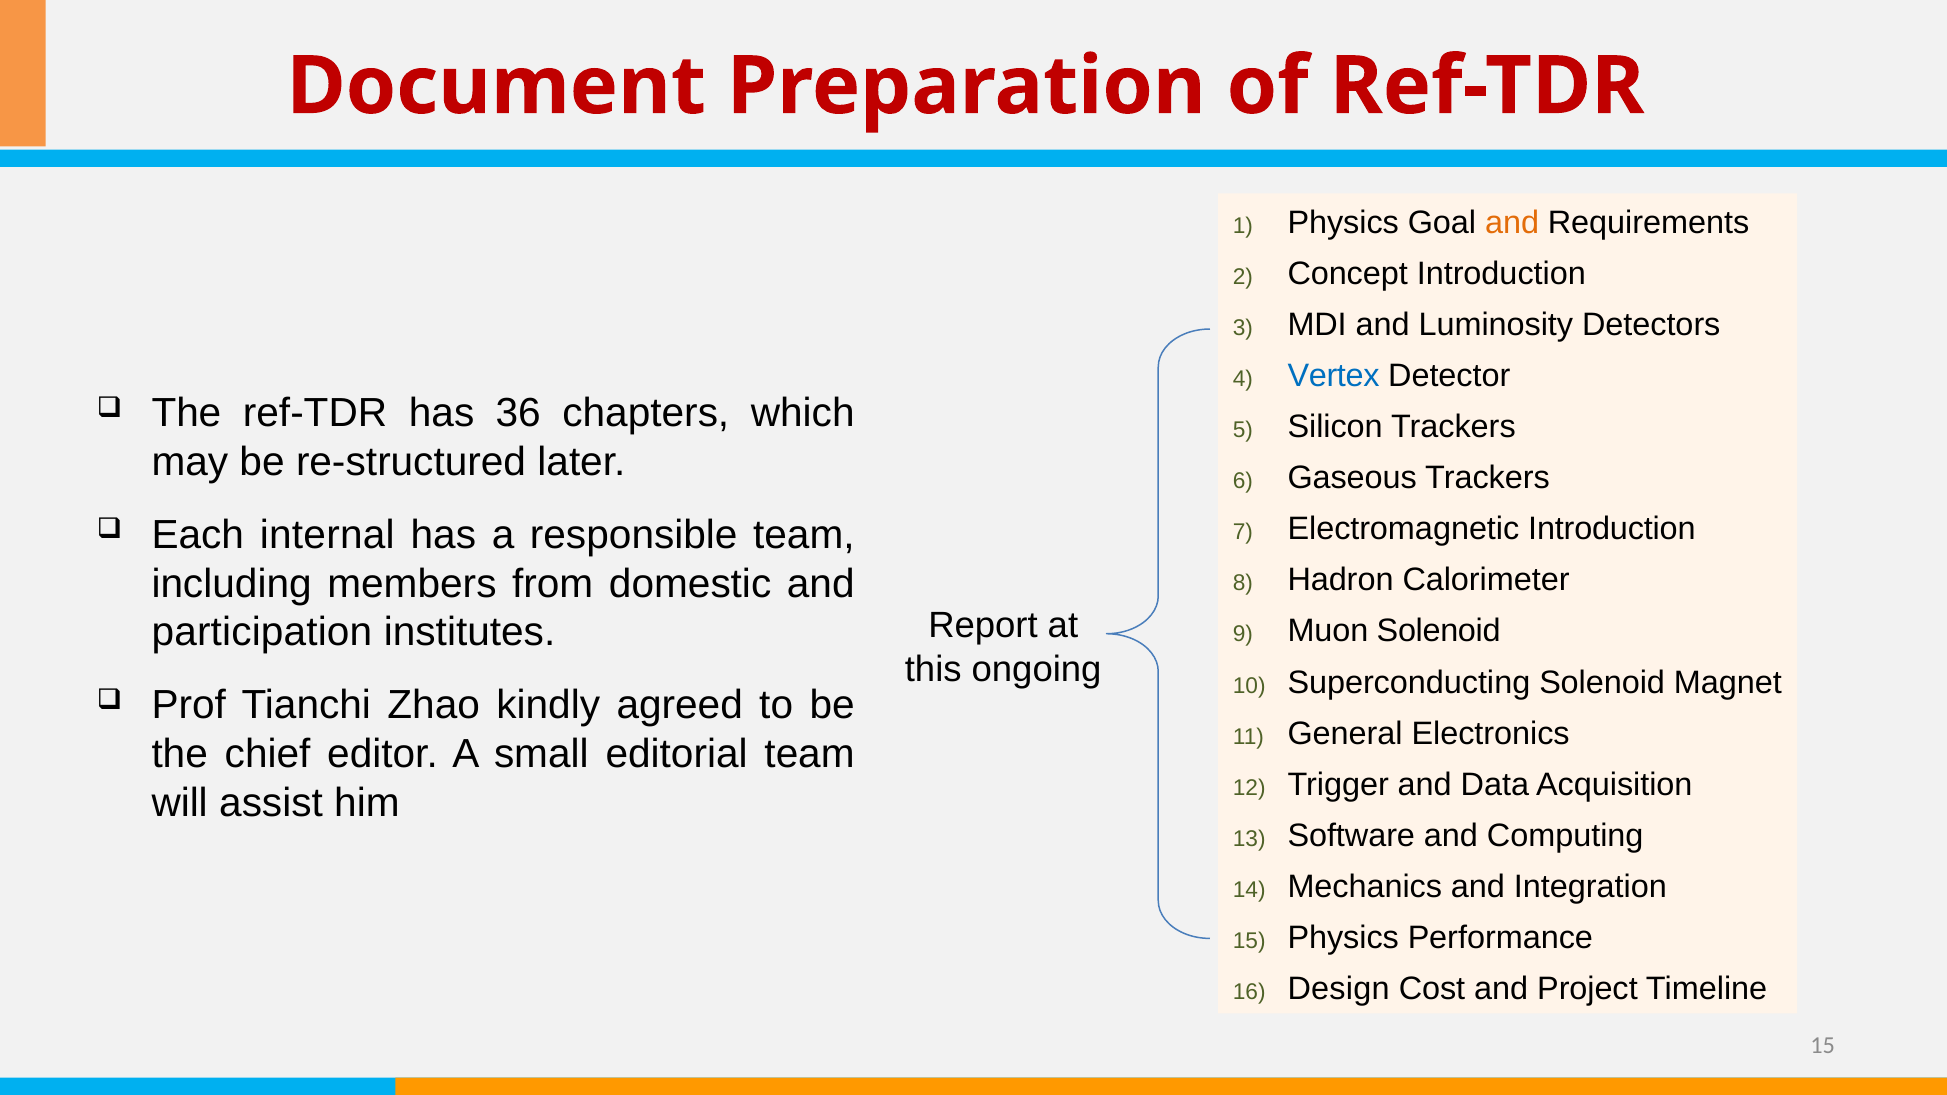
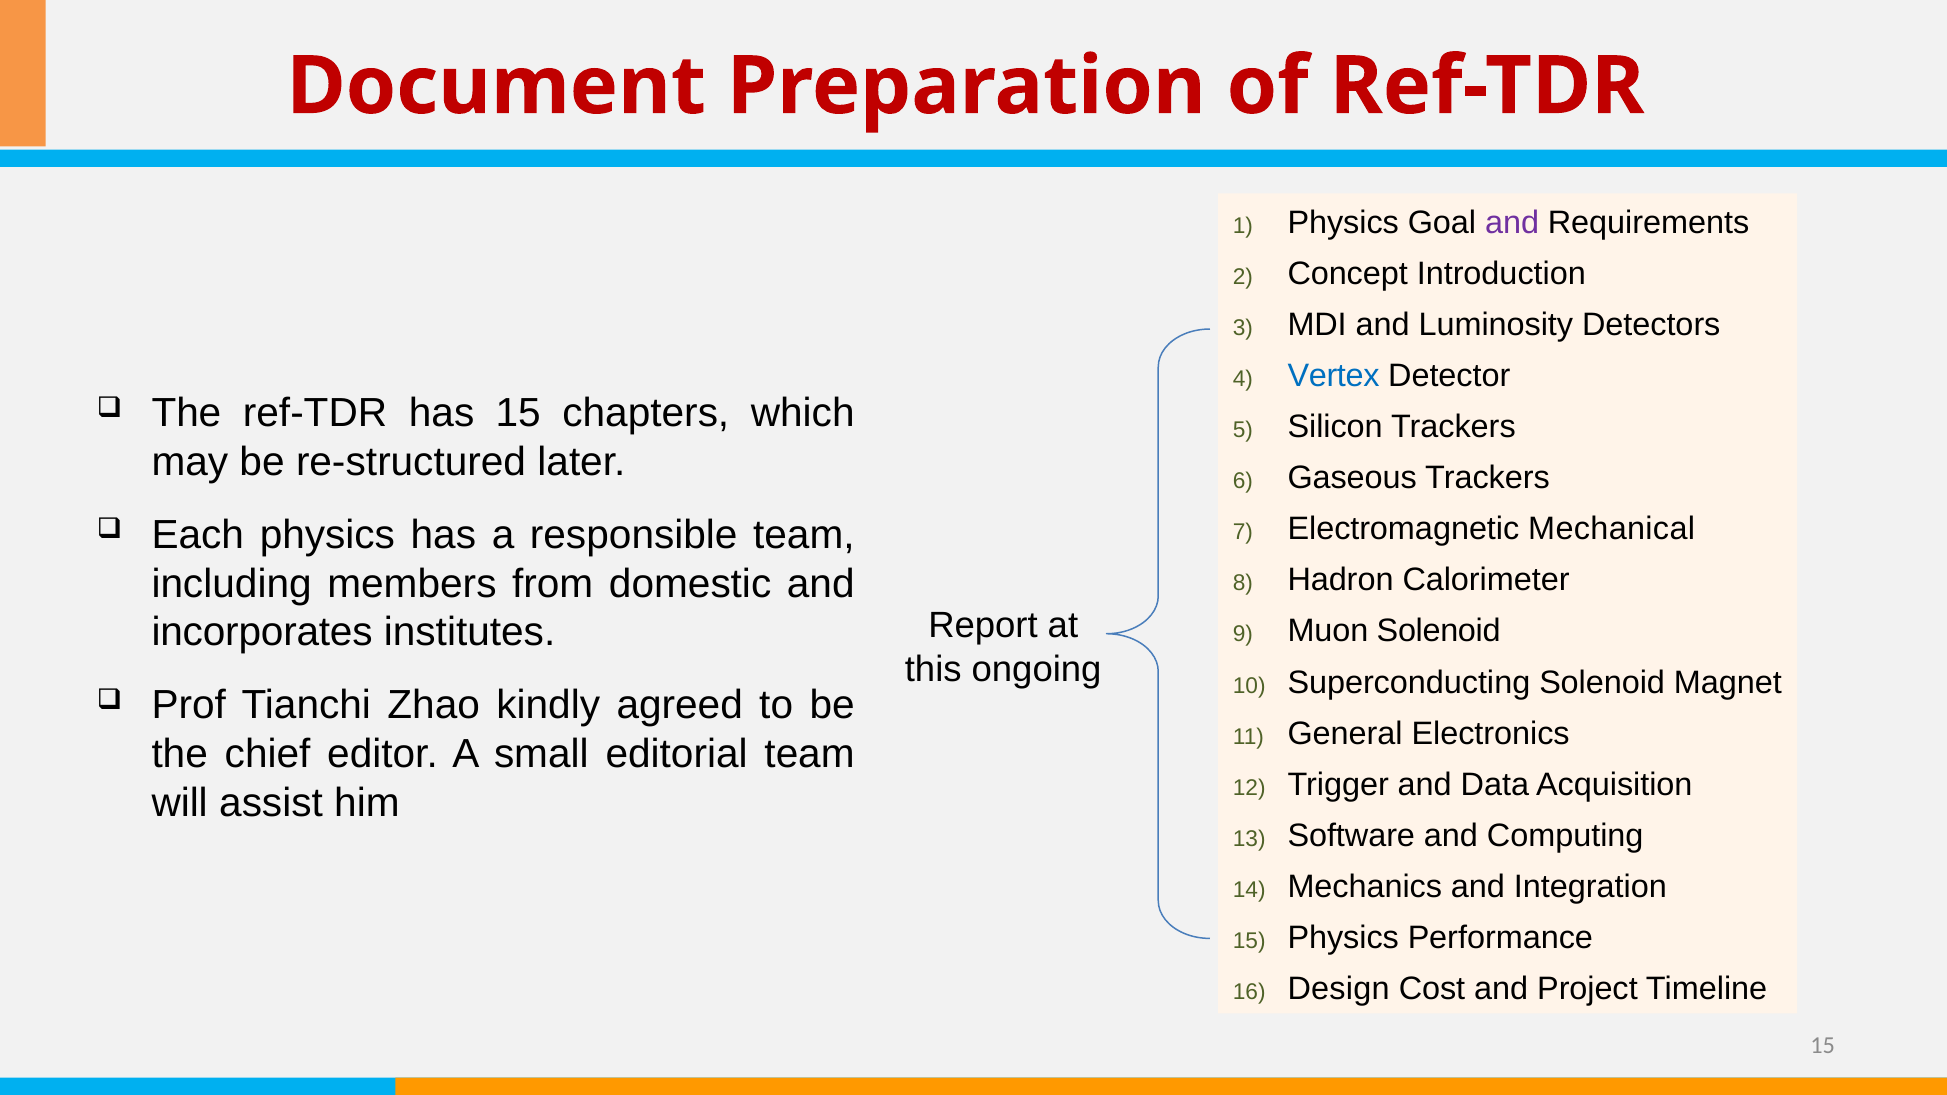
and colour: orange -> purple (1512, 223)
has 36: 36 -> 15 (518, 414)
Each internal: internal -> physics (327, 535)
Electromagnetic Introduction: Introduction -> Mechanical (1612, 529)
participation: participation -> incorporates (262, 633)
